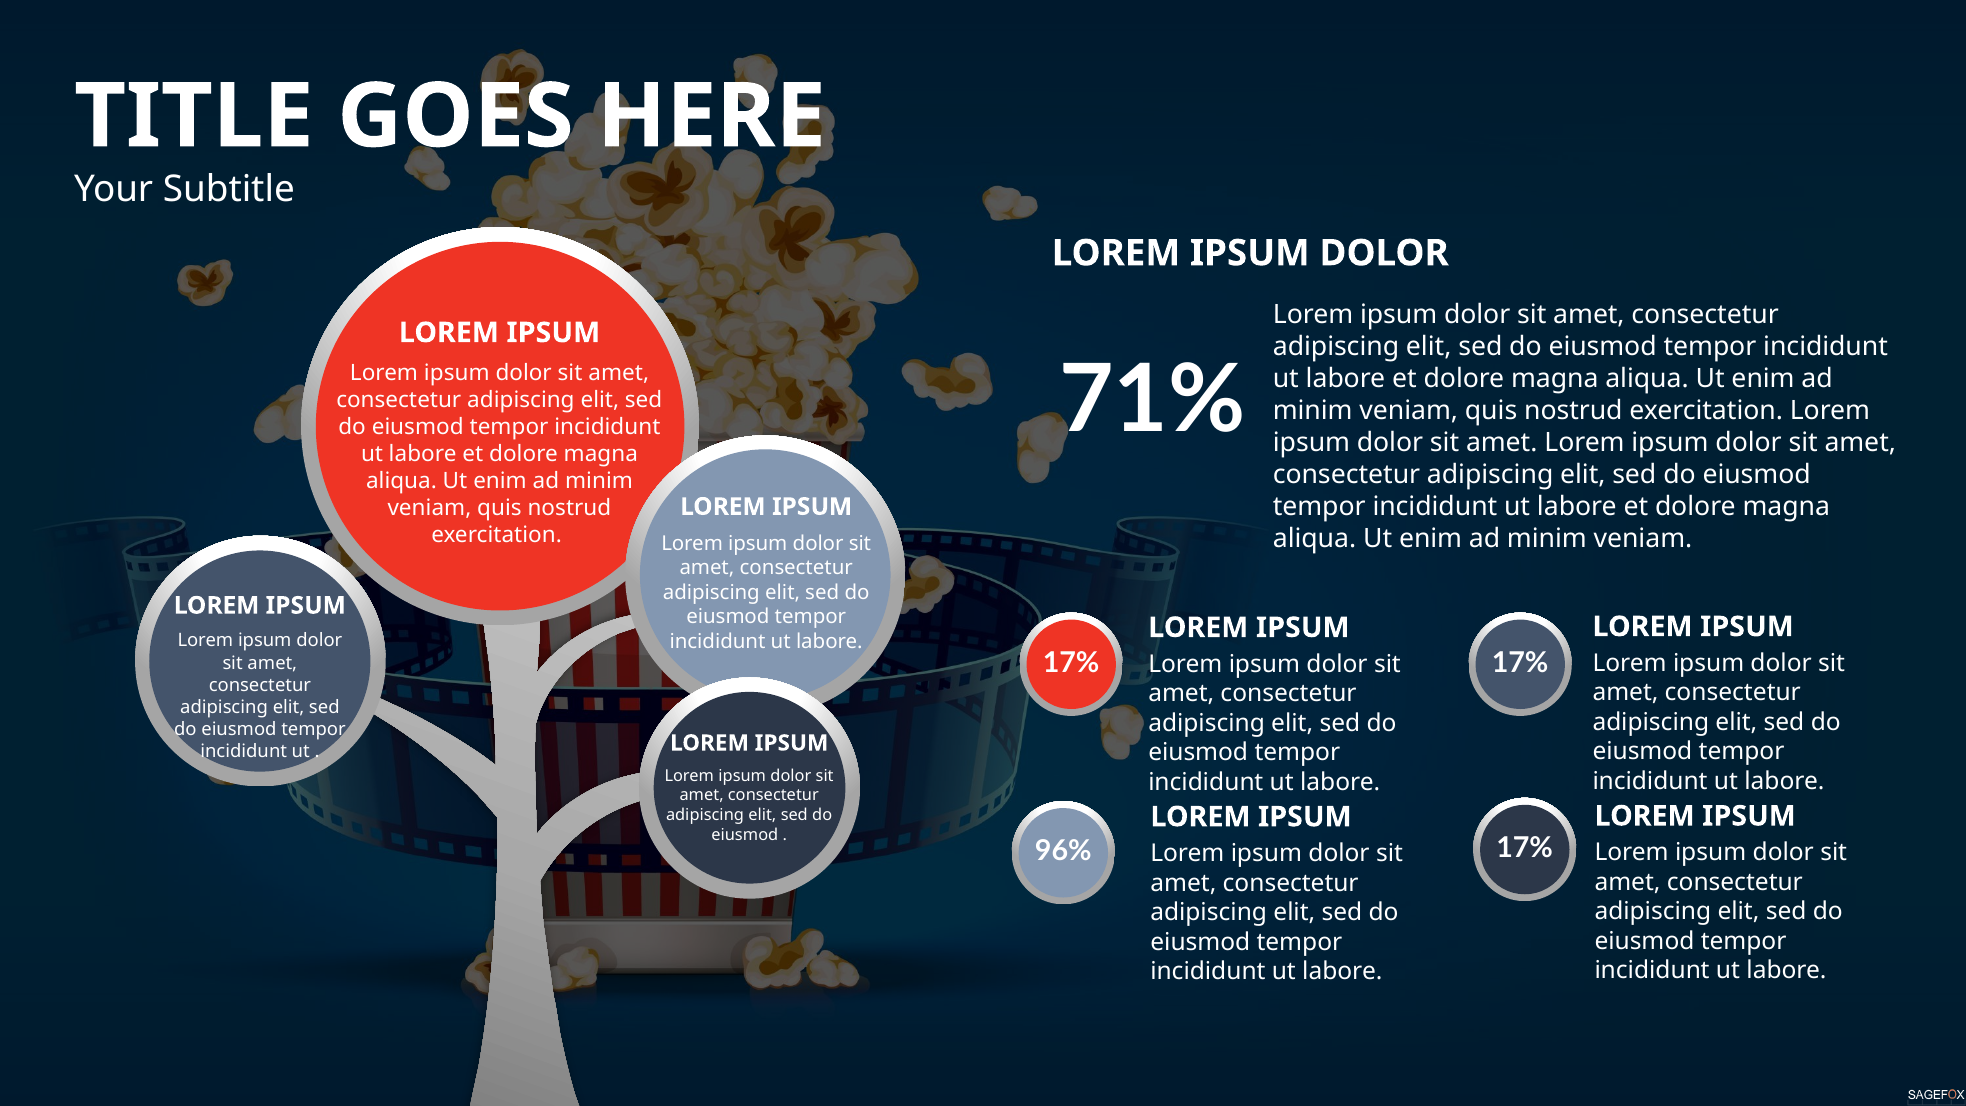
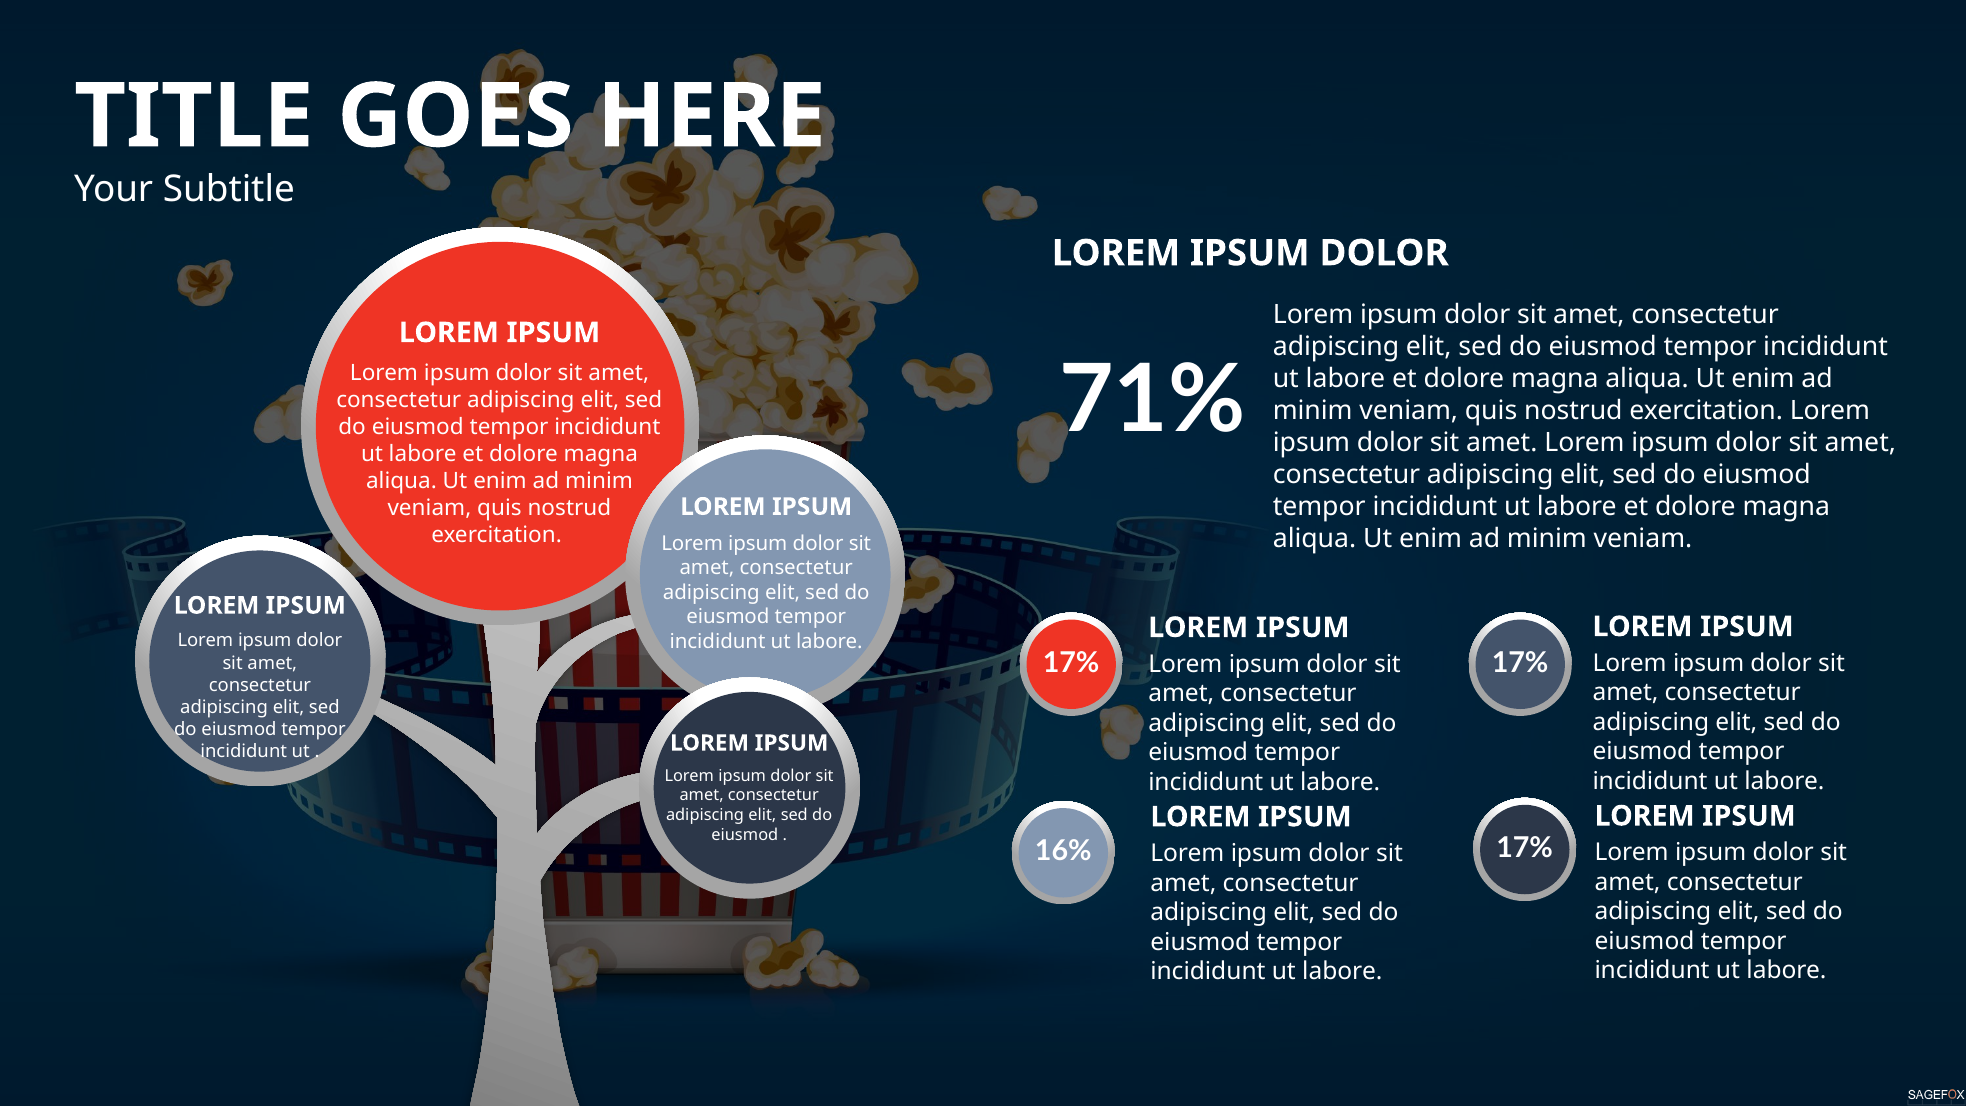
96%: 96% -> 16% (1063, 851)
